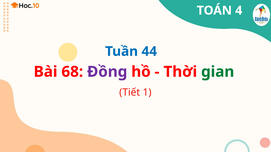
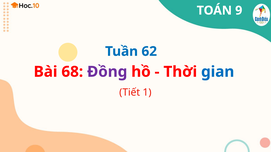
4: 4 -> 9 (239, 11)
44: 44 -> 62 (149, 52)
gian colour: green -> blue (218, 72)
